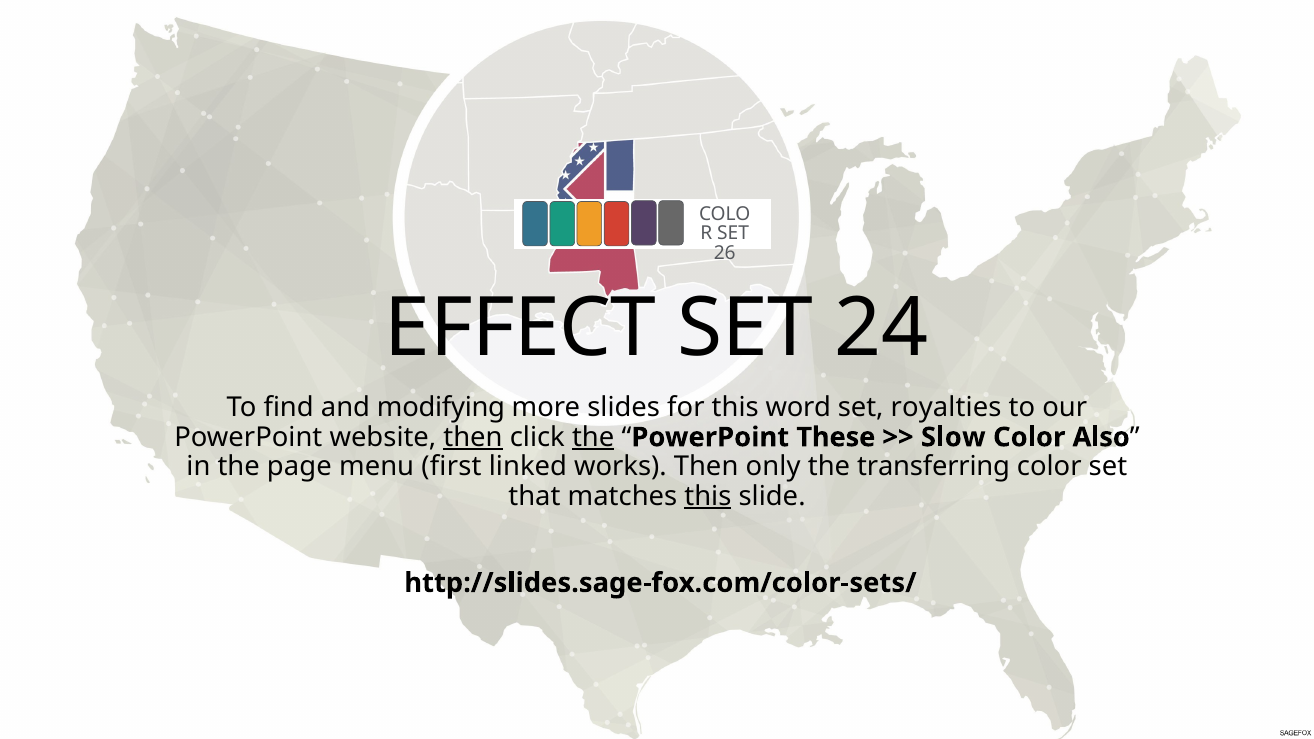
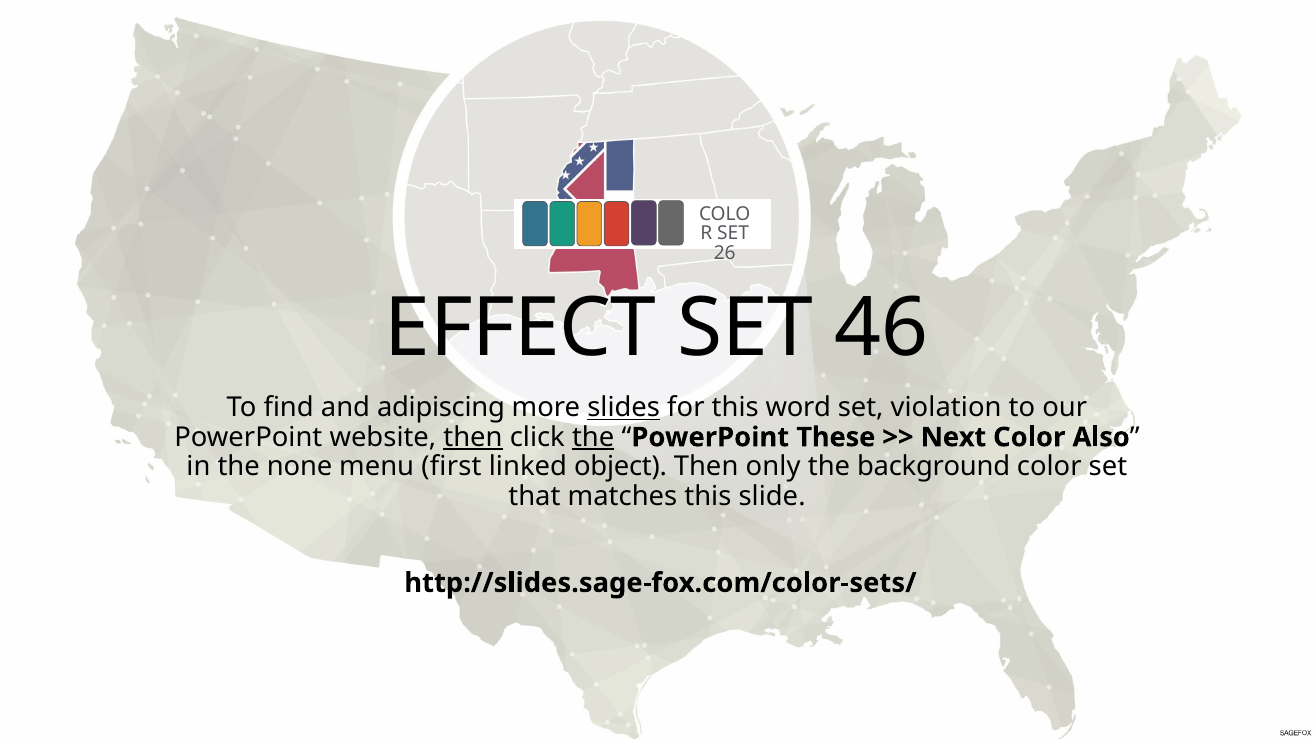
24: 24 -> 46 (882, 328)
modifying: modifying -> adipiscing (441, 408)
slides underline: none -> present (624, 408)
royalties: royalties -> violation (946, 408)
Slow: Slow -> Next (954, 437)
page: page -> none (300, 467)
works: works -> object (621, 467)
transferring: transferring -> background (934, 467)
this underline: present -> none (708, 496)
